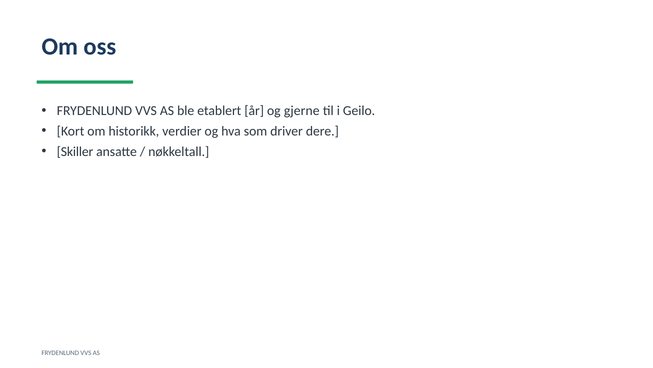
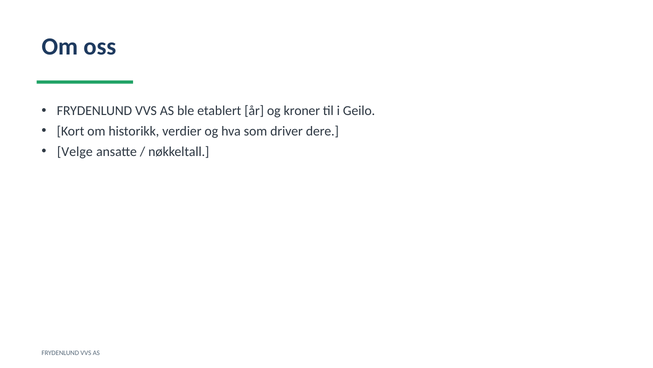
gjerne: gjerne -> kroner (302, 111)
Skiller: Skiller -> Velge (75, 151)
